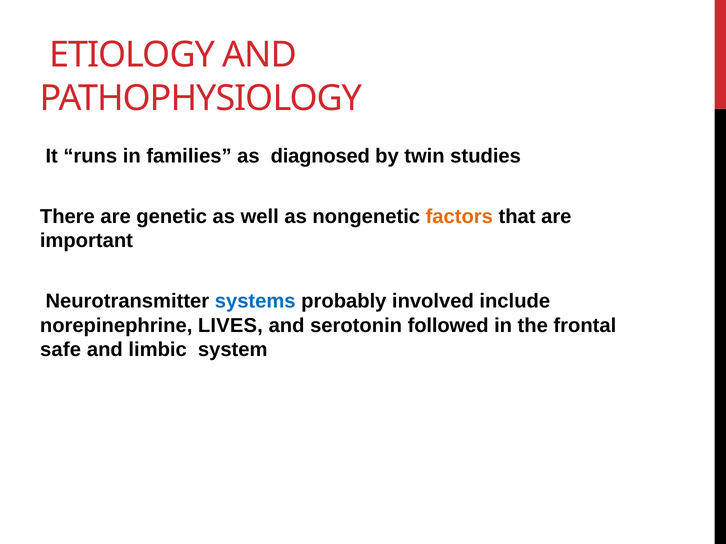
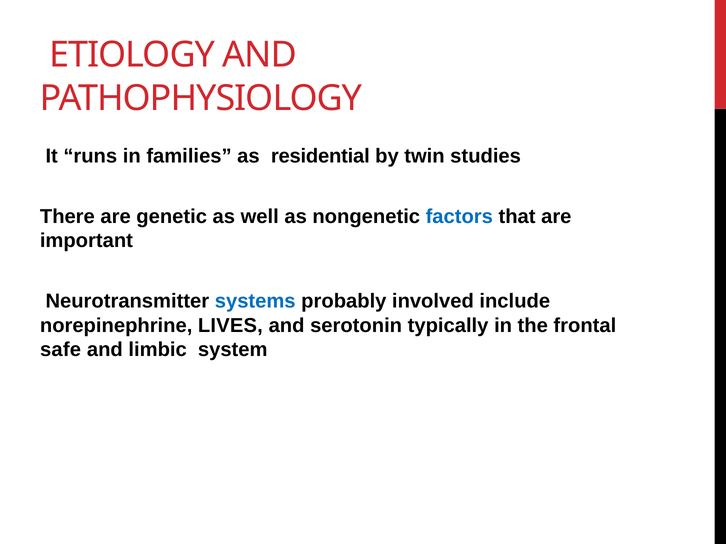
diagnosed: diagnosed -> residential (320, 156)
factors colour: orange -> blue (459, 217)
followed: followed -> typically (448, 326)
